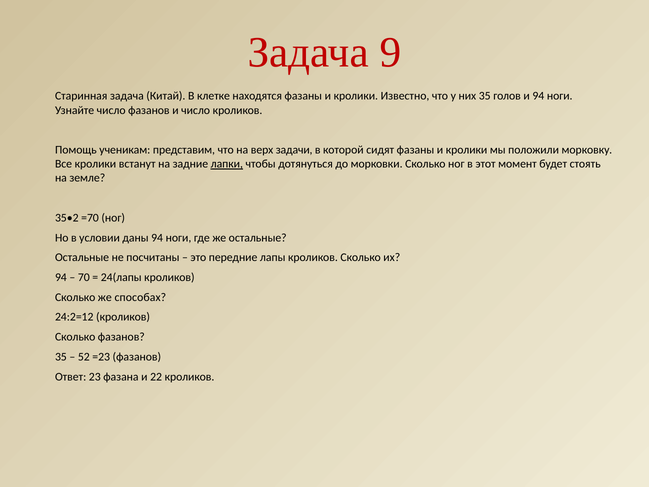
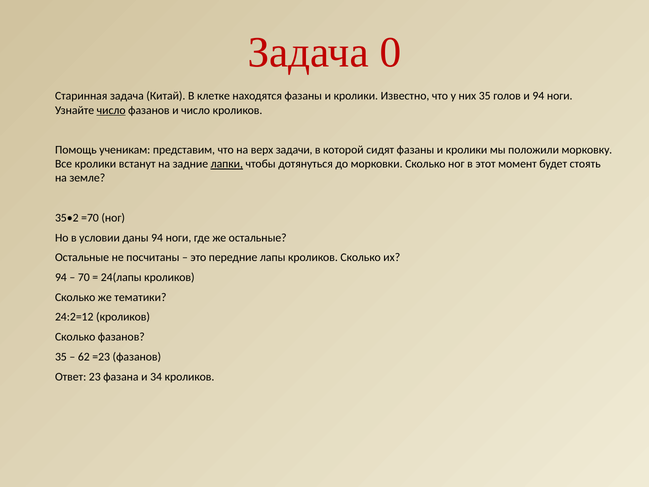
9: 9 -> 0 (390, 53)
число underline: none -> present (111, 110)
способах: способах -> тематики (140, 297)
52: 52 -> 62 (84, 357)
22: 22 -> 34 (156, 377)
